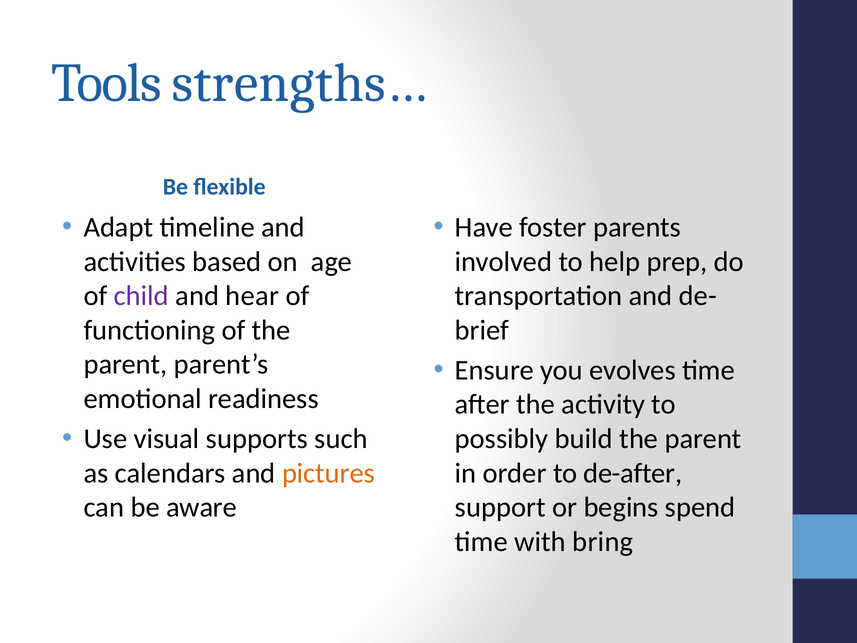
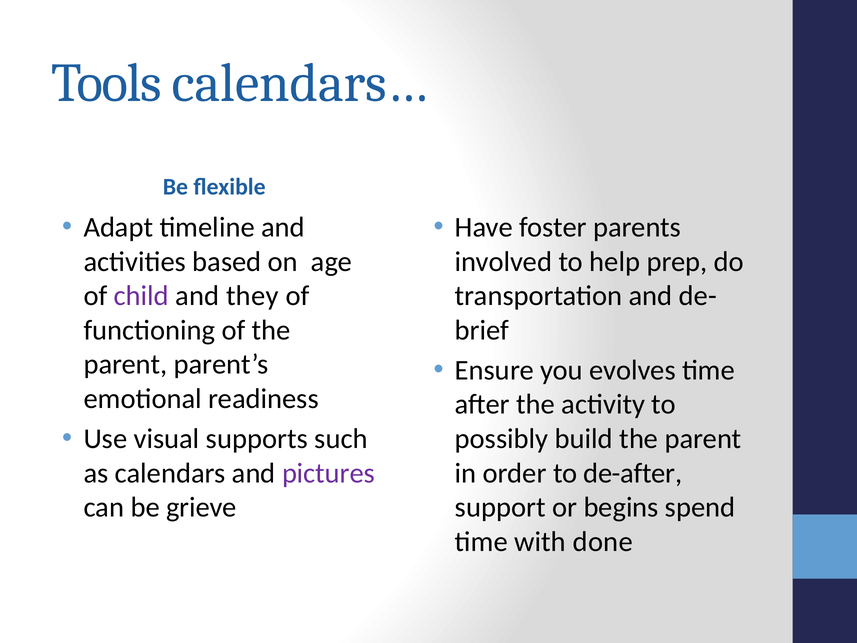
strengths…: strengths… -> calendars… (300, 83)
hear: hear -> they (252, 296)
pictures colour: orange -> purple (329, 473)
aware: aware -> grieve (201, 507)
bring: bring -> done (603, 541)
